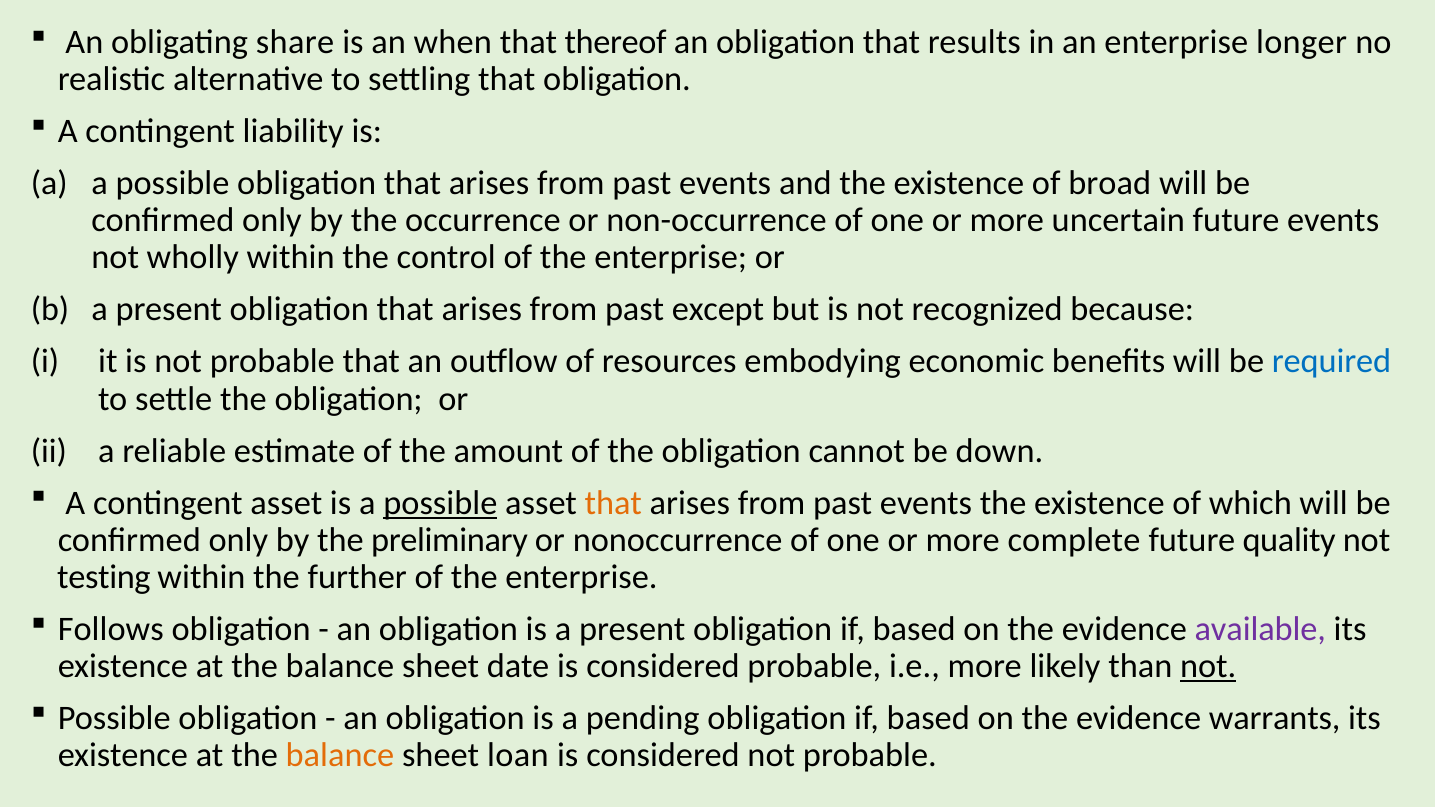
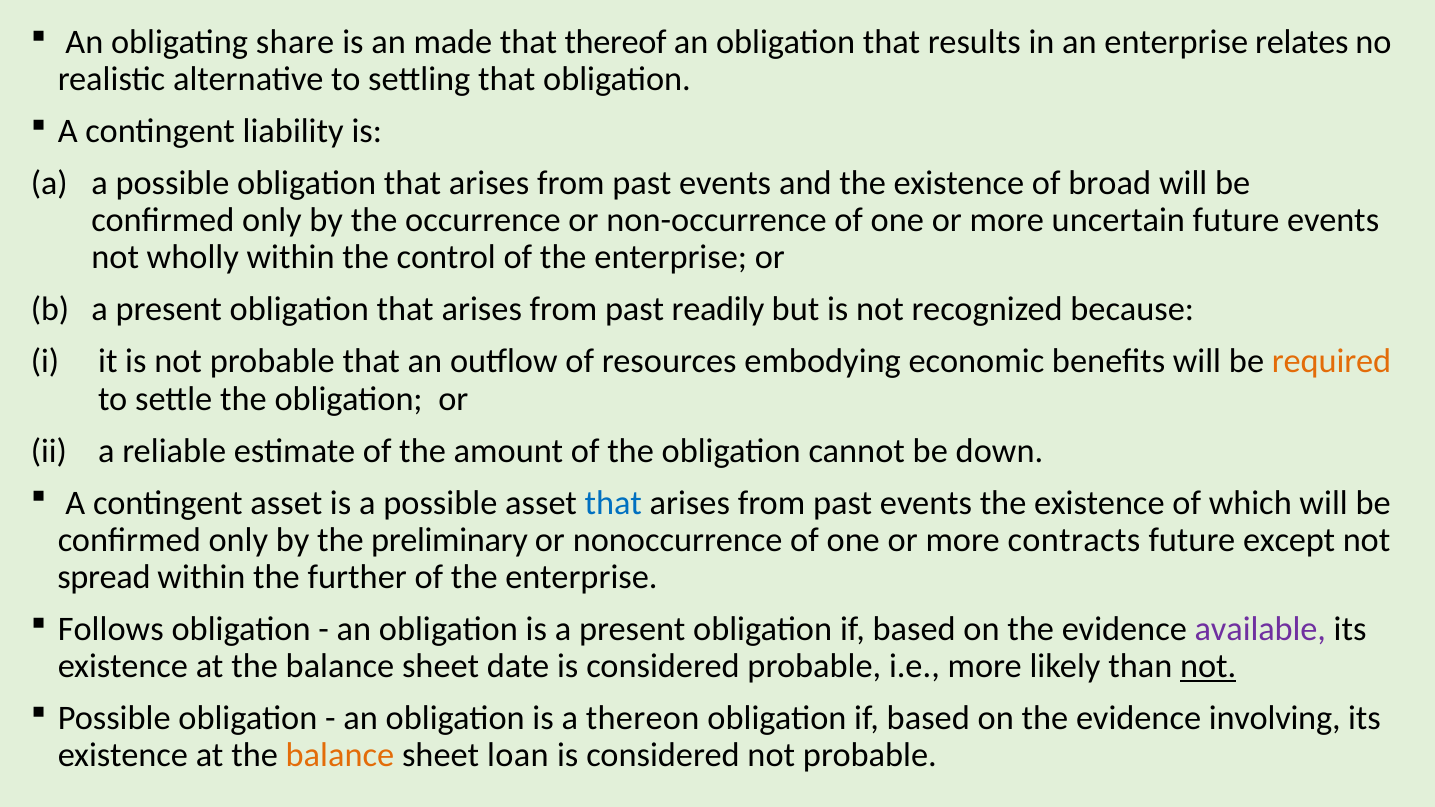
when: when -> made (453, 42)
longer: longer -> relates (1302, 42)
except: except -> readily (718, 310)
required colour: blue -> orange (1332, 362)
possible underline: present -> none (440, 503)
that colour: orange -> blue (613, 503)
complete: complete -> contracts (1074, 540)
quality: quality -> except (1289, 540)
testing: testing -> spread (104, 577)
pending: pending -> thereon (643, 718)
warrants: warrants -> involving (1275, 718)
